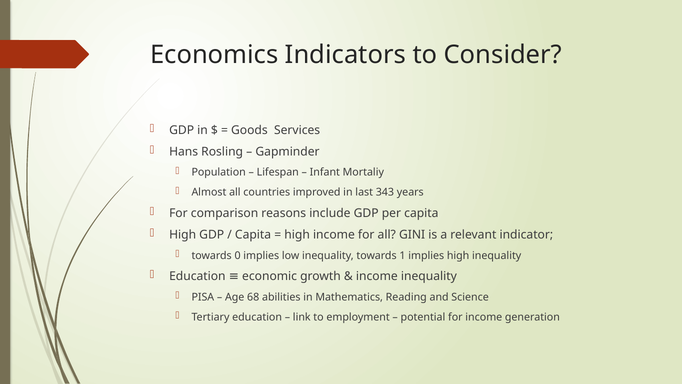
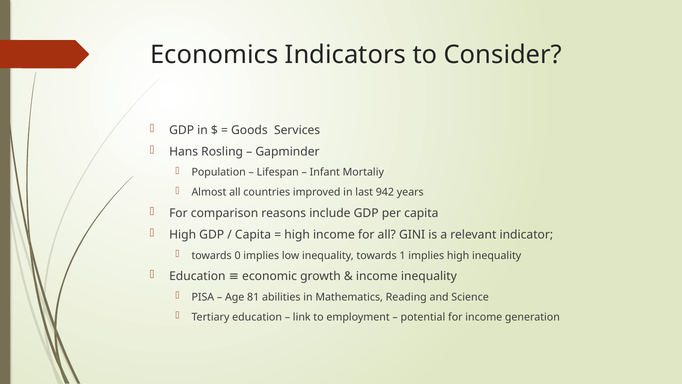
343: 343 -> 942 (385, 192)
68: 68 -> 81 (253, 297)
